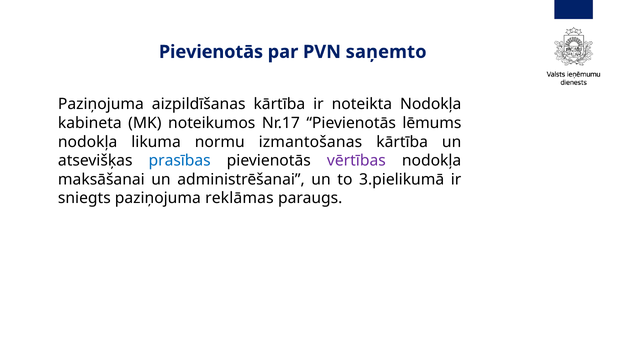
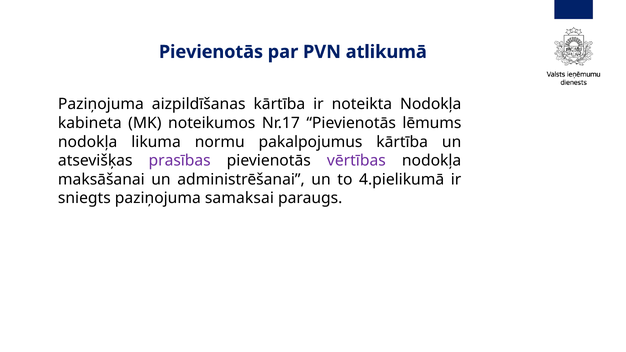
saņemto: saņemto -> atlikumā (386, 52)
izmantošanas: izmantošanas -> pakalpojumus (311, 142)
prasības colour: blue -> purple (180, 161)
3.pielikumā: 3.pielikumā -> 4.pielikumā (402, 179)
reklāmas: reklāmas -> samaksai (239, 198)
